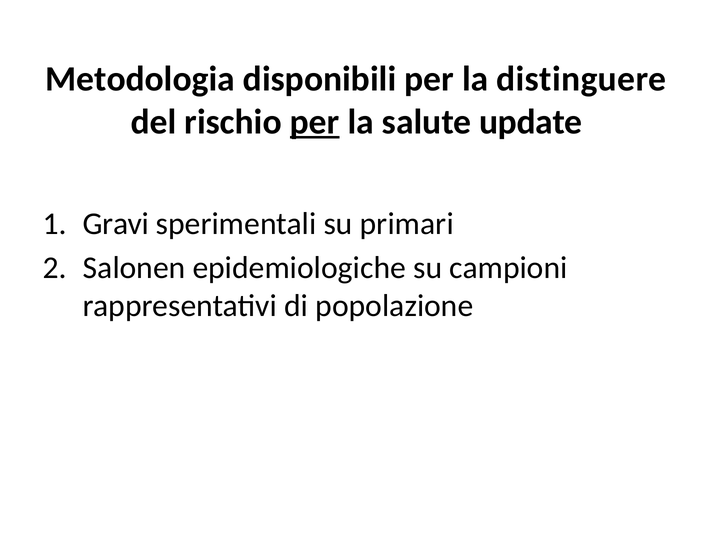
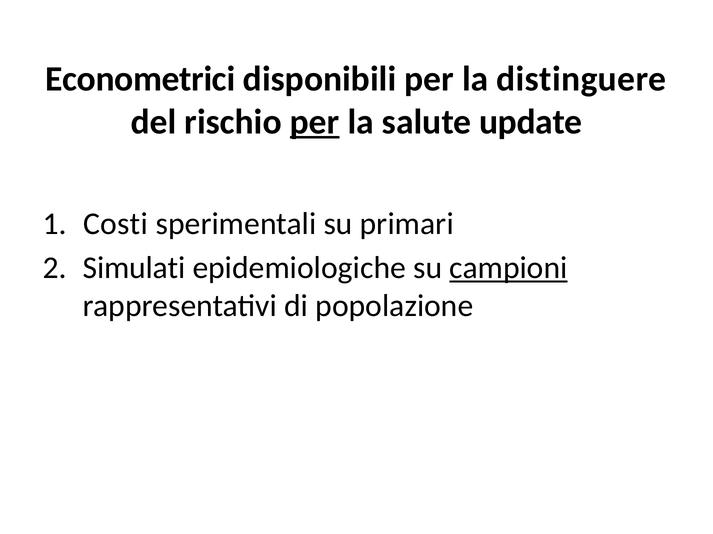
Metodologia: Metodologia -> Econometrici (140, 79)
Gravi: Gravi -> Costi (116, 224)
Salonen: Salonen -> Simulati (134, 268)
campioni underline: none -> present (508, 268)
